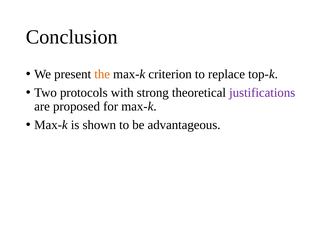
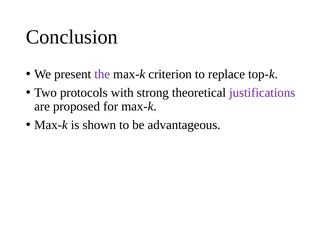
the colour: orange -> purple (102, 74)
